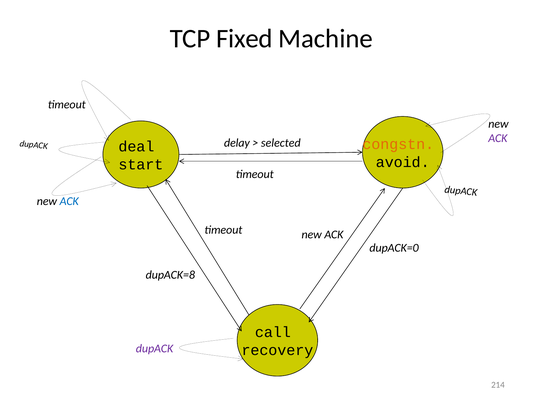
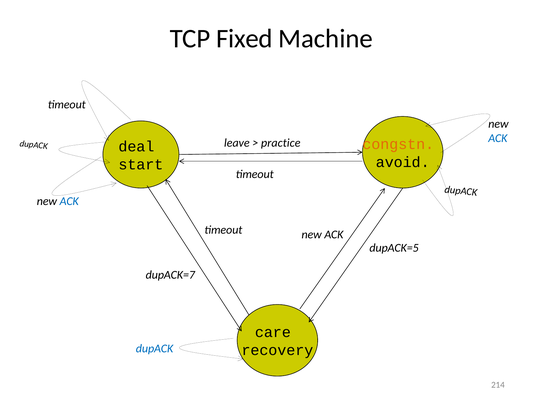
ACK colour: purple -> blue (498, 138)
delay: delay -> leave (237, 143)
selected: selected -> practice (281, 143)
dupACK=0: dupACK=0 -> dupACK=5 (394, 248)
dupACK=8: dupACK=8 -> dupACK=7 (170, 275)
call: call -> care (273, 332)
dupACK colour: purple -> blue (155, 348)
